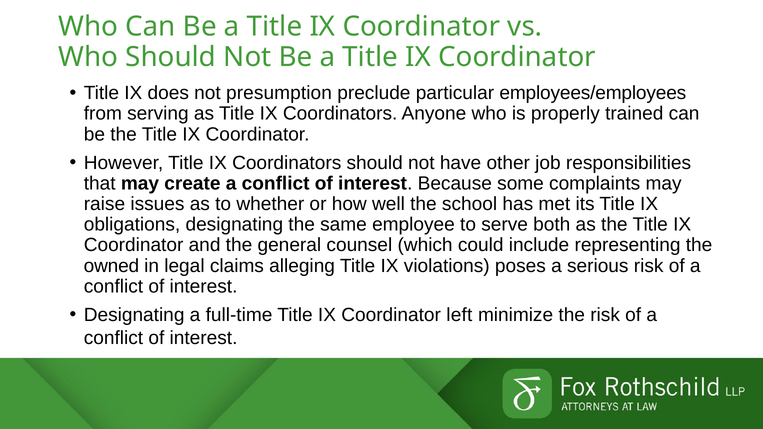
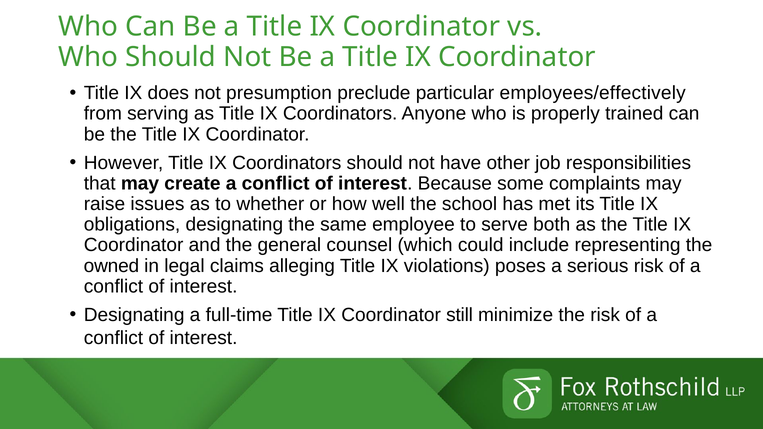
employees/employees: employees/employees -> employees/effectively (593, 93)
left: left -> still (460, 315)
